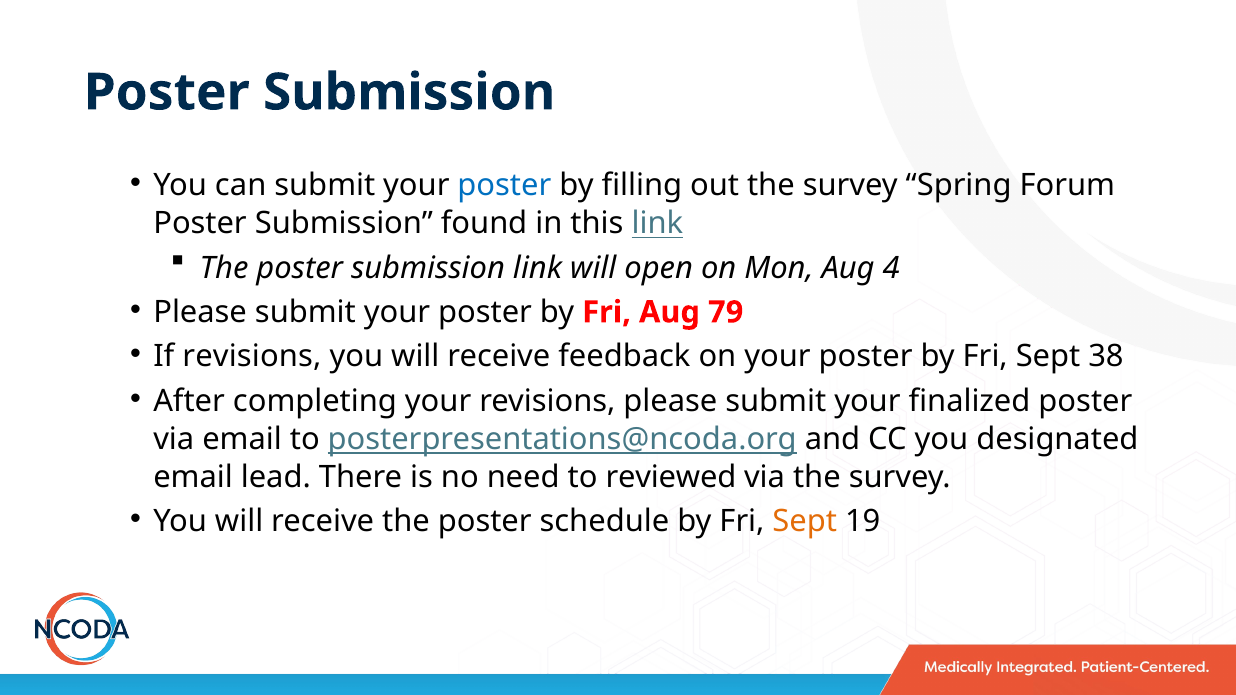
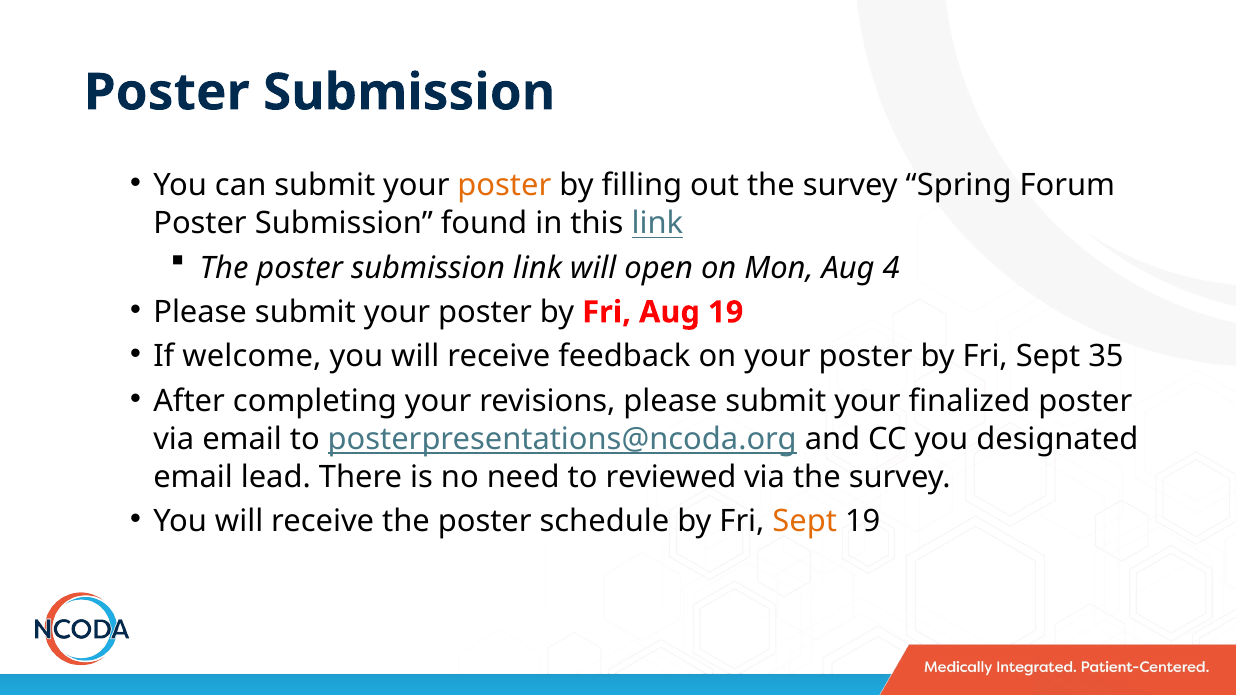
poster colour: blue -> orange (504, 186)
Aug 79: 79 -> 19 (726, 312)
If revisions: revisions -> welcome (252, 357)
38: 38 -> 35 (1106, 357)
